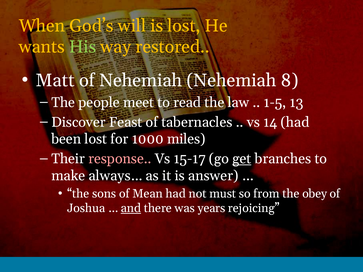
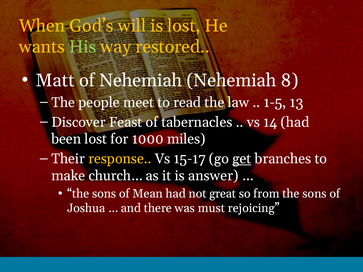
response colour: pink -> yellow (120, 159)
always…: always… -> church… (115, 176)
must: must -> great (223, 194)
from the obey: obey -> sons (315, 194)
and underline: present -> none (131, 208)
years: years -> must (211, 208)
